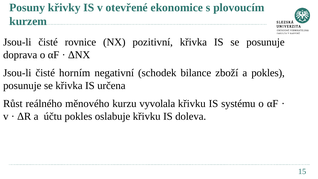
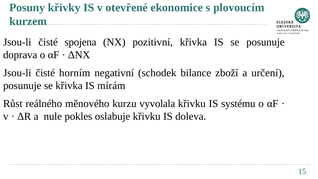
rovnice: rovnice -> spojena (80, 42)
a pokles: pokles -> určení (268, 73)
určena: určena -> mírám (111, 86)
účtu: účtu -> nule (53, 116)
